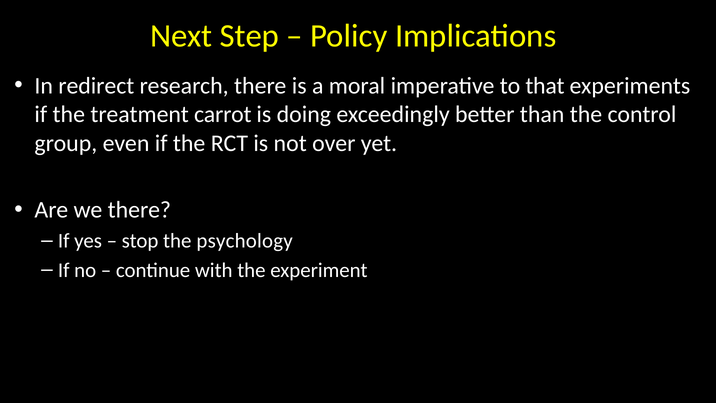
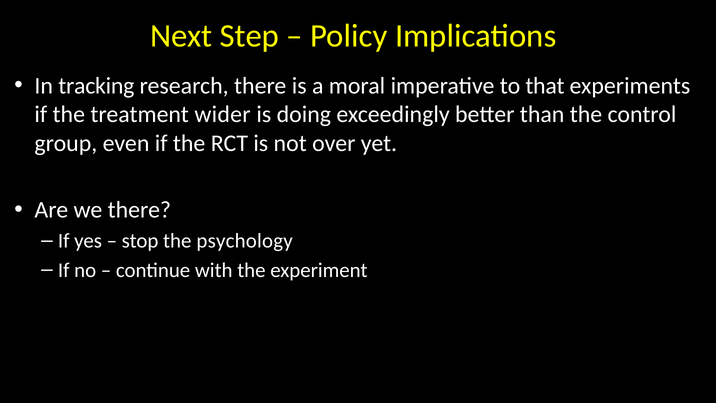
redirect: redirect -> tracking (96, 86)
carrot: carrot -> wider (223, 114)
